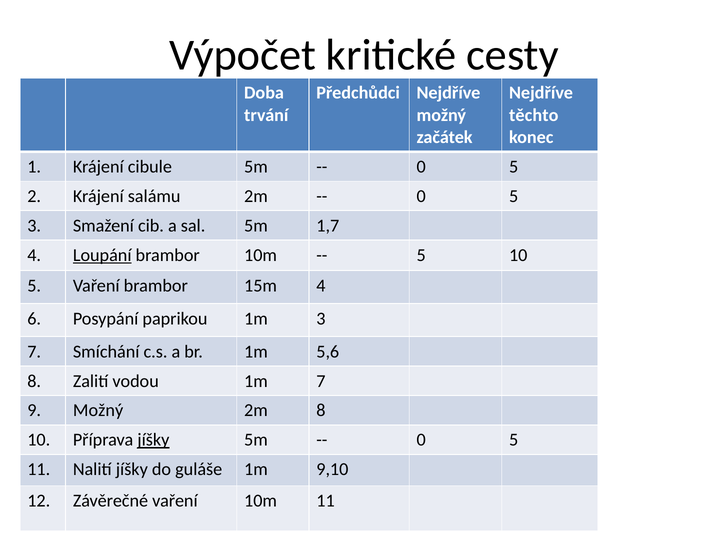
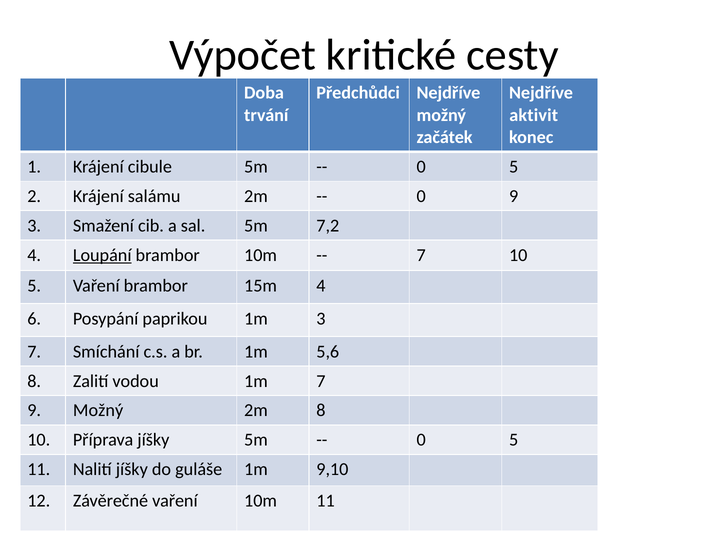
těchto: těchto -> aktivit (534, 115)
5: 5 -> 9 (514, 196)
1,7: 1,7 -> 7,2 (328, 226)
5: 5 -> 7 (421, 255)
jíšky underline: present -> none (153, 440)
